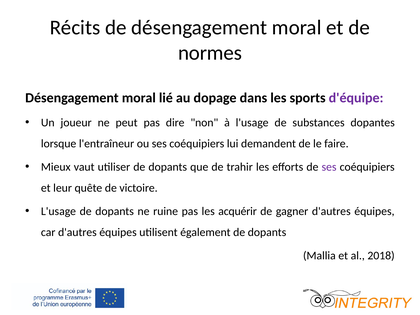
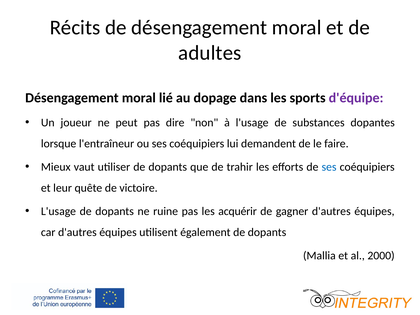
normes: normes -> adultes (210, 53)
ses colour: purple -> blue (329, 167)
2018: 2018 -> 2000 (381, 256)
